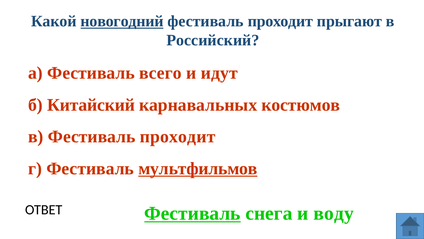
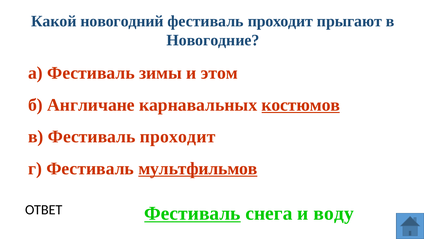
новогодний underline: present -> none (122, 21)
Российский: Российский -> Новогодние (213, 40)
всего: всего -> зимы (161, 73)
идут: идут -> этом (219, 73)
Китайский: Китайский -> Англичане (91, 105)
костюмов underline: none -> present (301, 105)
